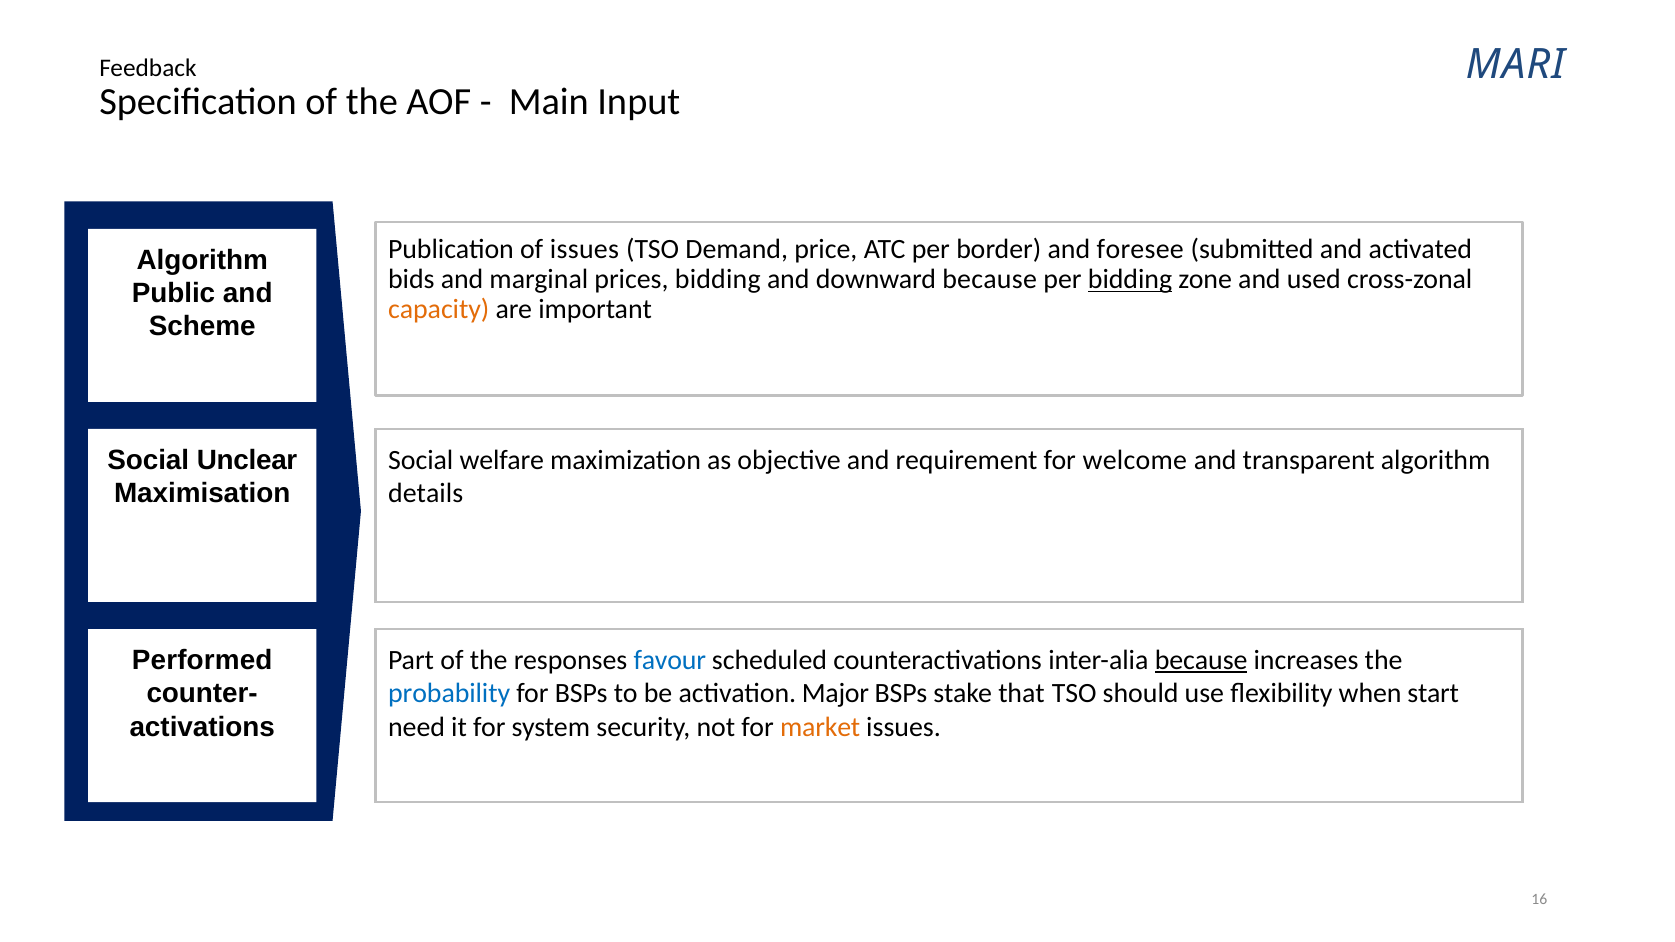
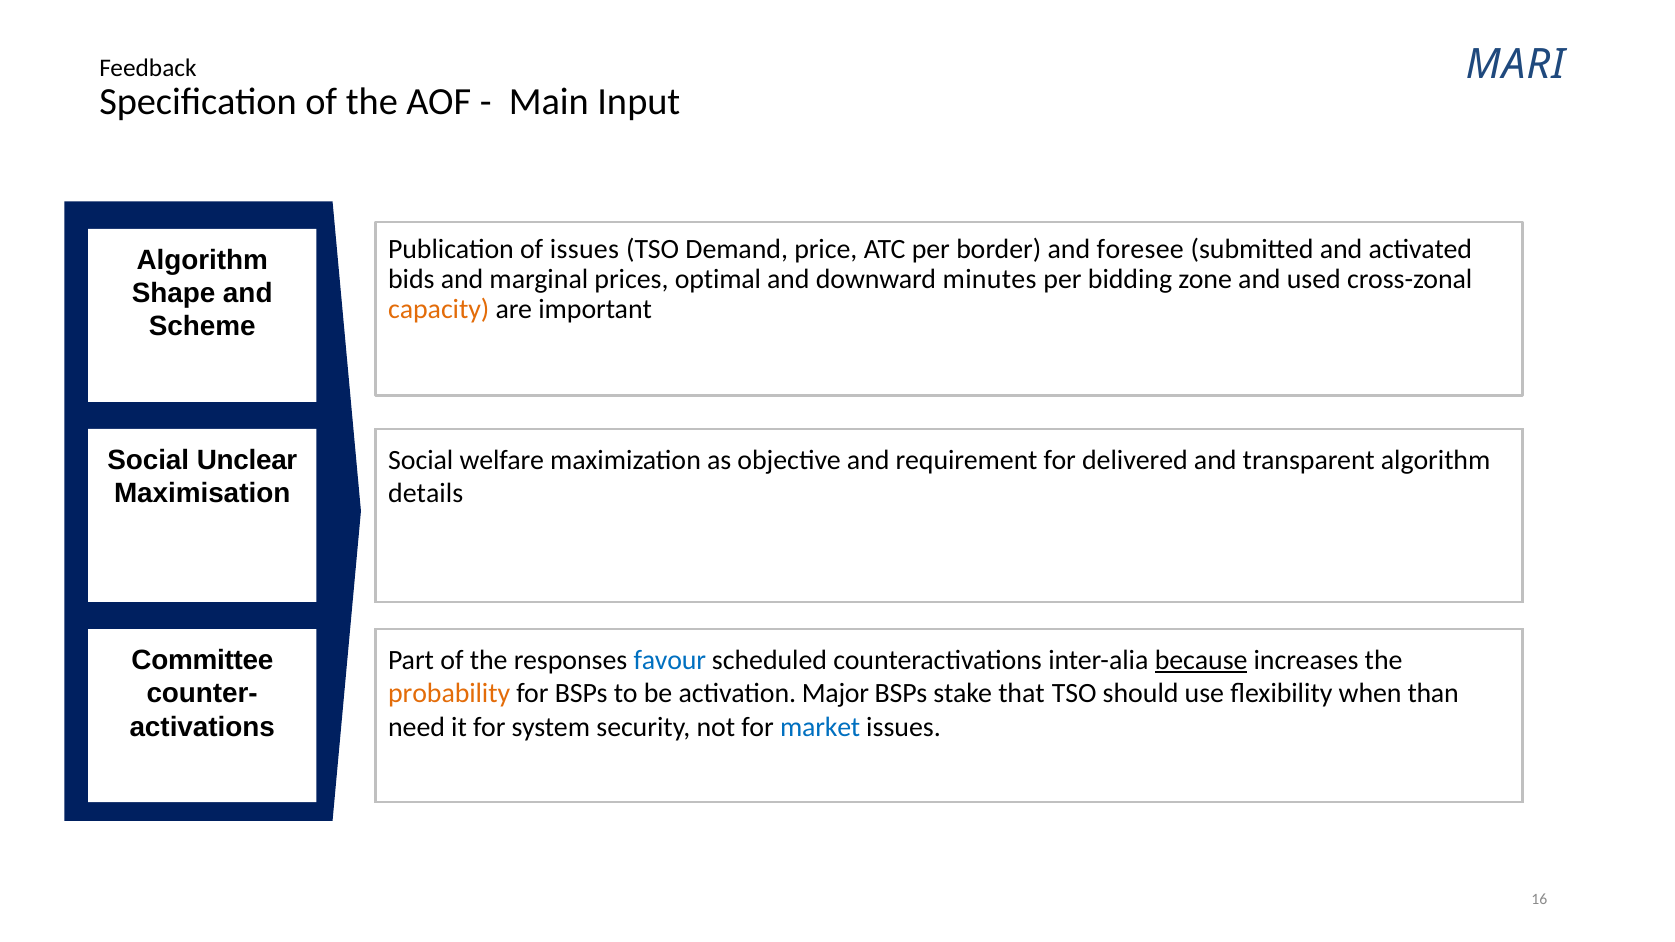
prices bidding: bidding -> optimal (718, 279)
downward because: because -> minutes (990, 279)
bidding underline: present -> none (1130, 279)
Public: Public -> Shape (174, 293)
welcome: welcome -> delivered (1135, 460)
Performed: Performed -> Committee (202, 660)
probability colour: blue -> orange (449, 694)
start: start -> than (1433, 694)
market colour: orange -> blue (820, 727)
